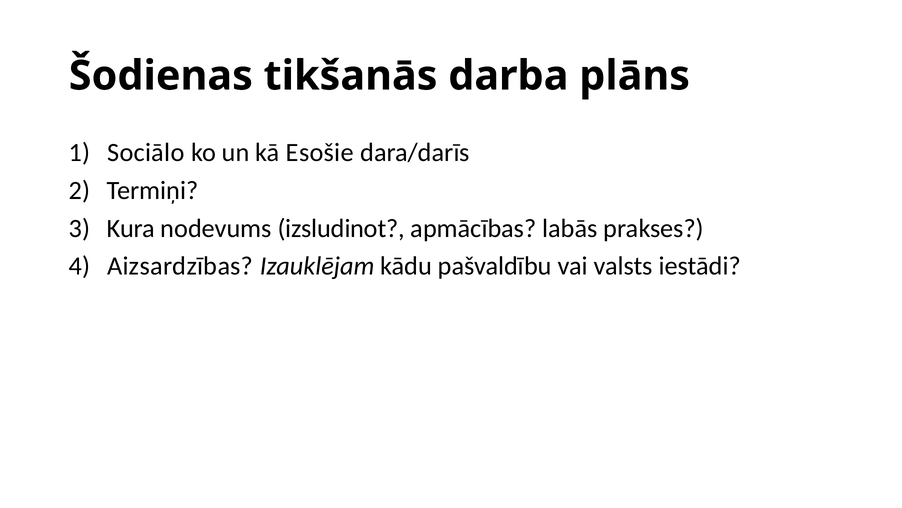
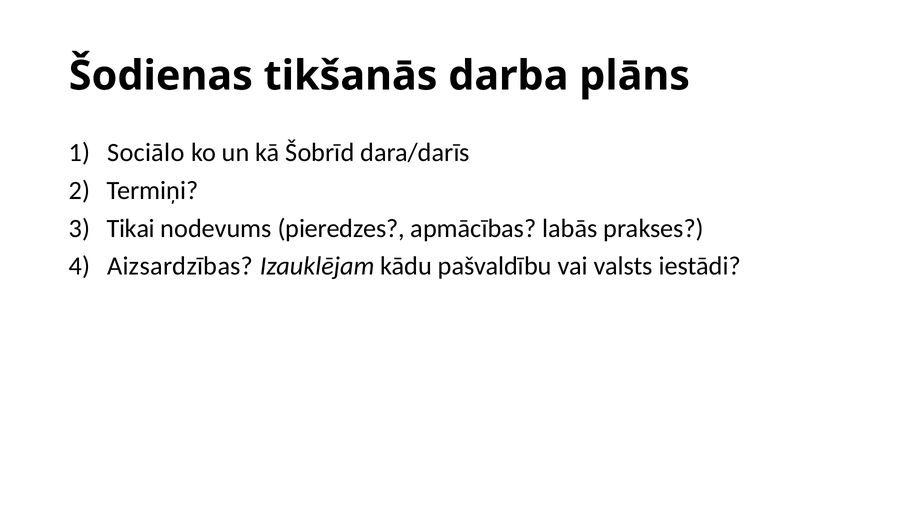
Esošie: Esošie -> Šobrīd (320, 153)
Kura: Kura -> Tikai (131, 228)
izsludinot: izsludinot -> pieredzes (341, 228)
